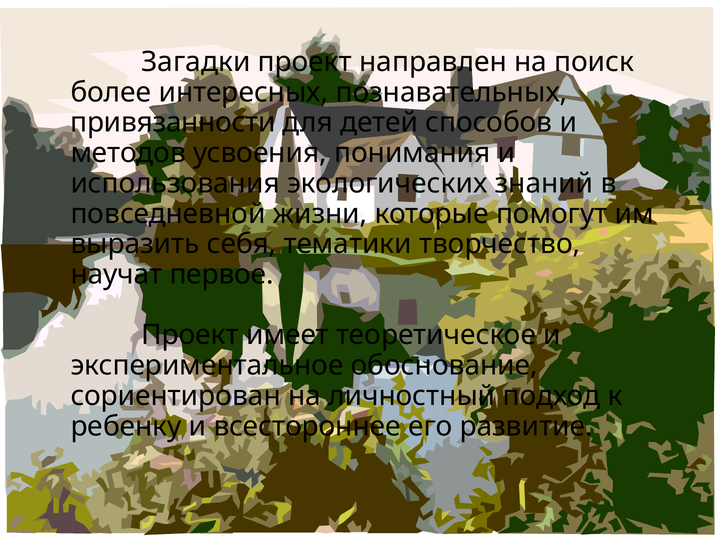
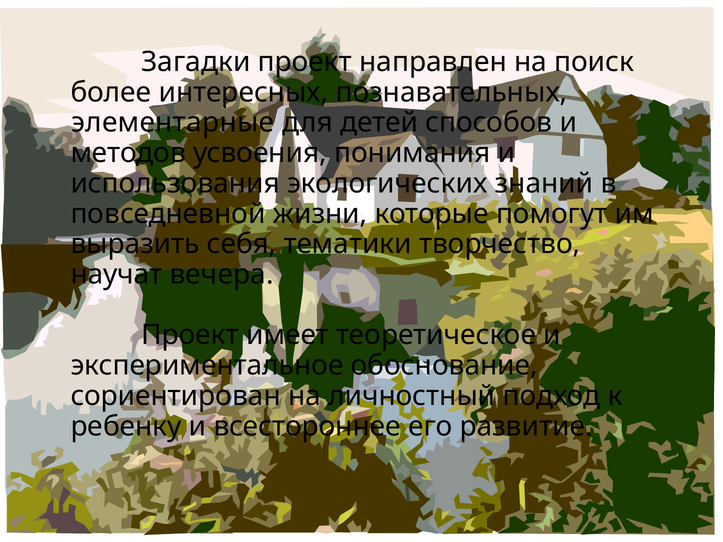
привязанности: привязанности -> элементарные (173, 123)
первое: первое -> вечера (222, 275)
